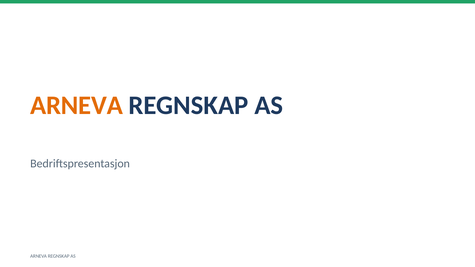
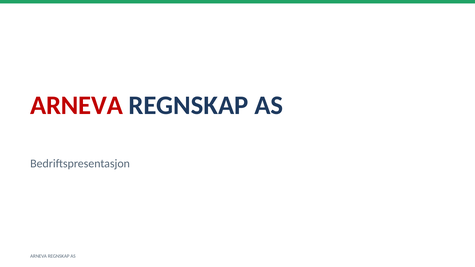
ARNEVA colour: orange -> red (77, 105)
